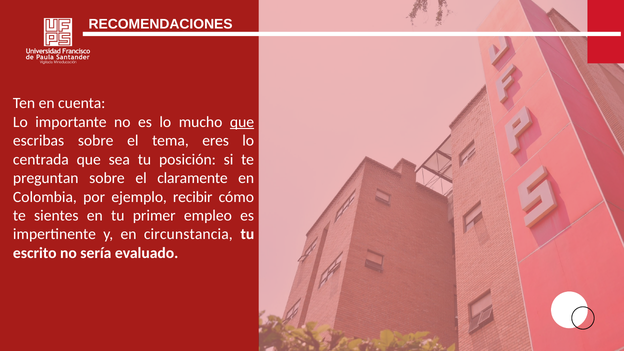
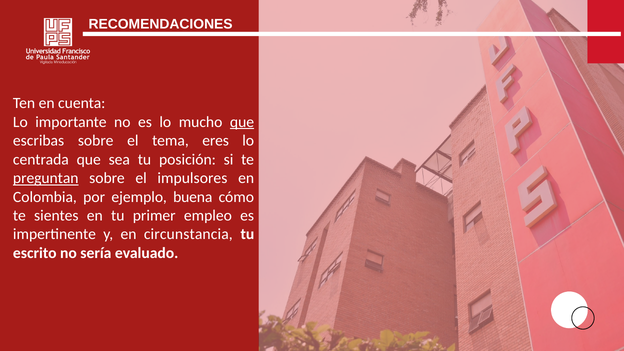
preguntan underline: none -> present (46, 178)
claramente: claramente -> impulsores (192, 178)
recibir: recibir -> buena (193, 197)
